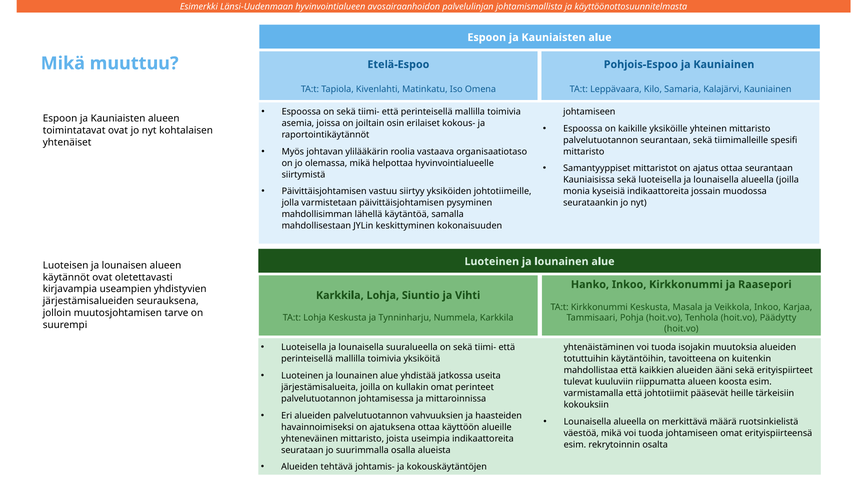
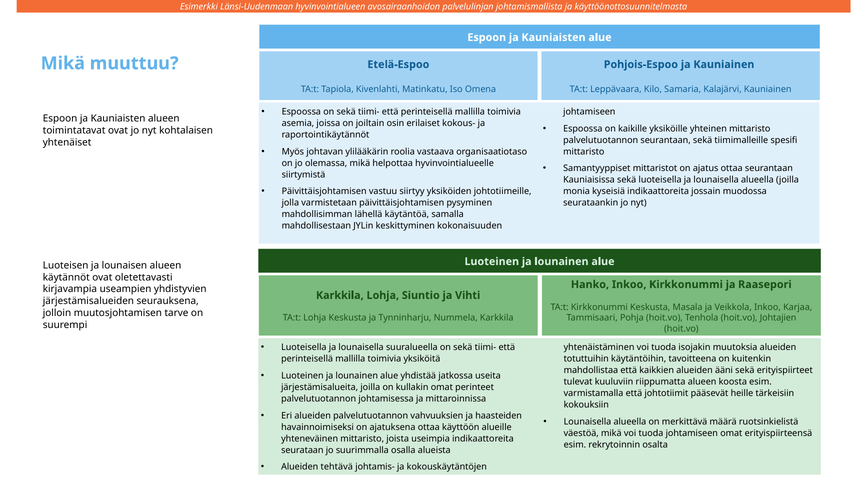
Päädytty: Päädytty -> Johtajien (778, 318)
